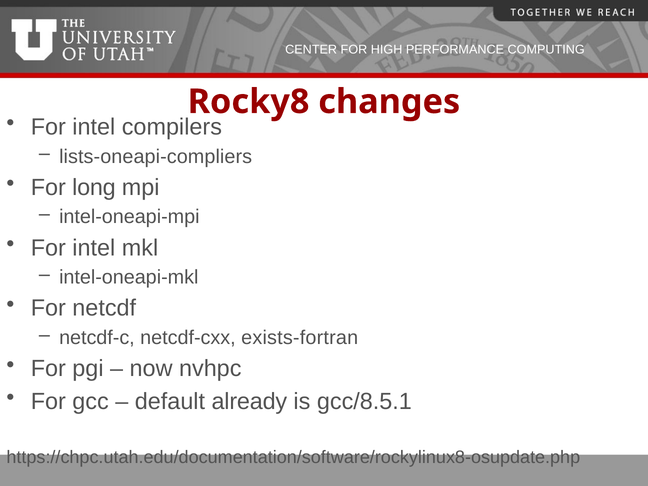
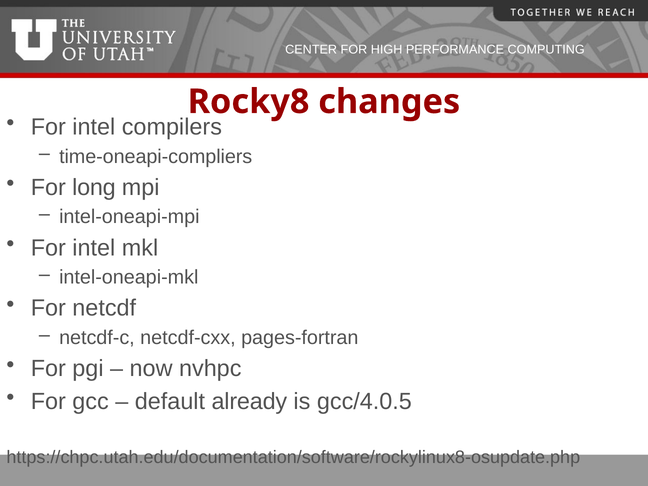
lists-oneapi-compliers: lists-oneapi-compliers -> time-oneapi-compliers (156, 157)
exists-fortran: exists-fortran -> pages-fortran (300, 338)
gcc/8.5.1: gcc/8.5.1 -> gcc/4.0.5 (364, 401)
